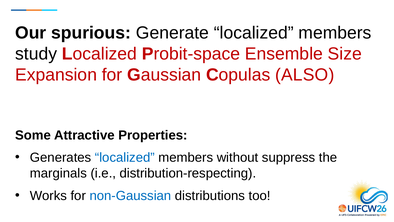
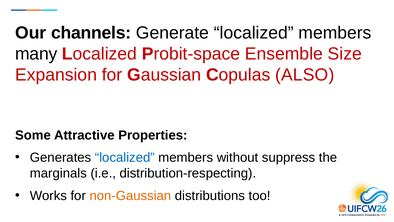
spurious: spurious -> channels (91, 33)
study: study -> many (36, 54)
non-Gaussian colour: blue -> orange (130, 195)
